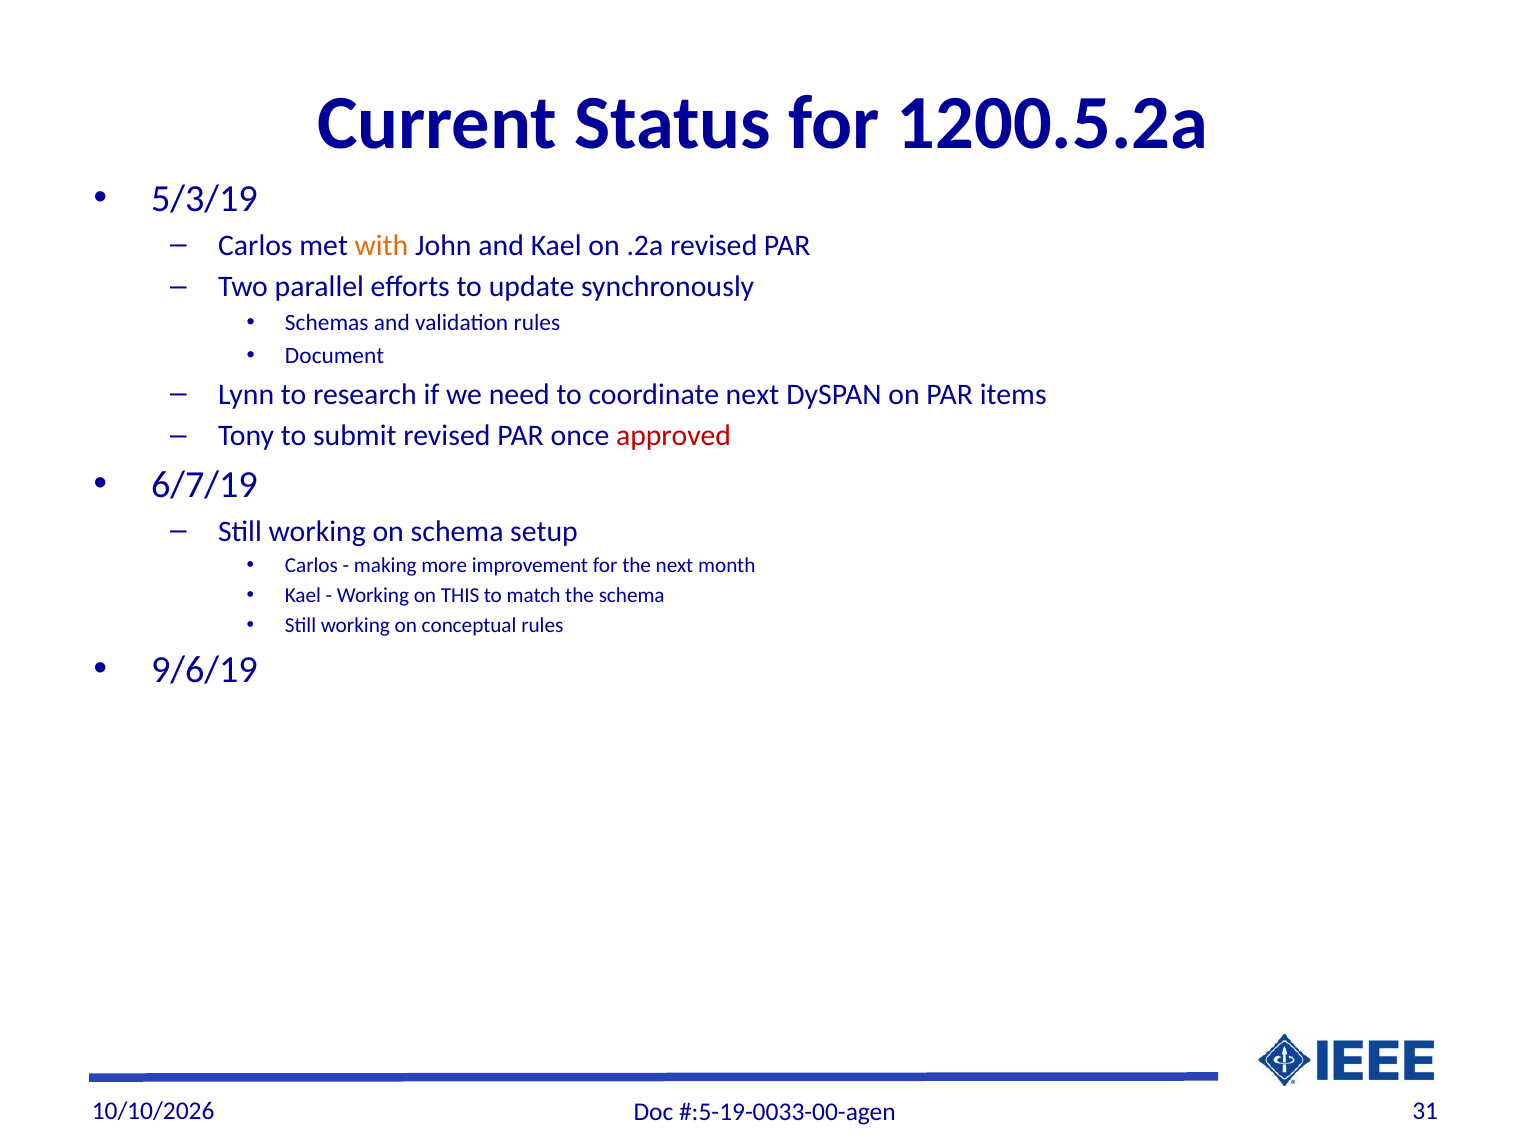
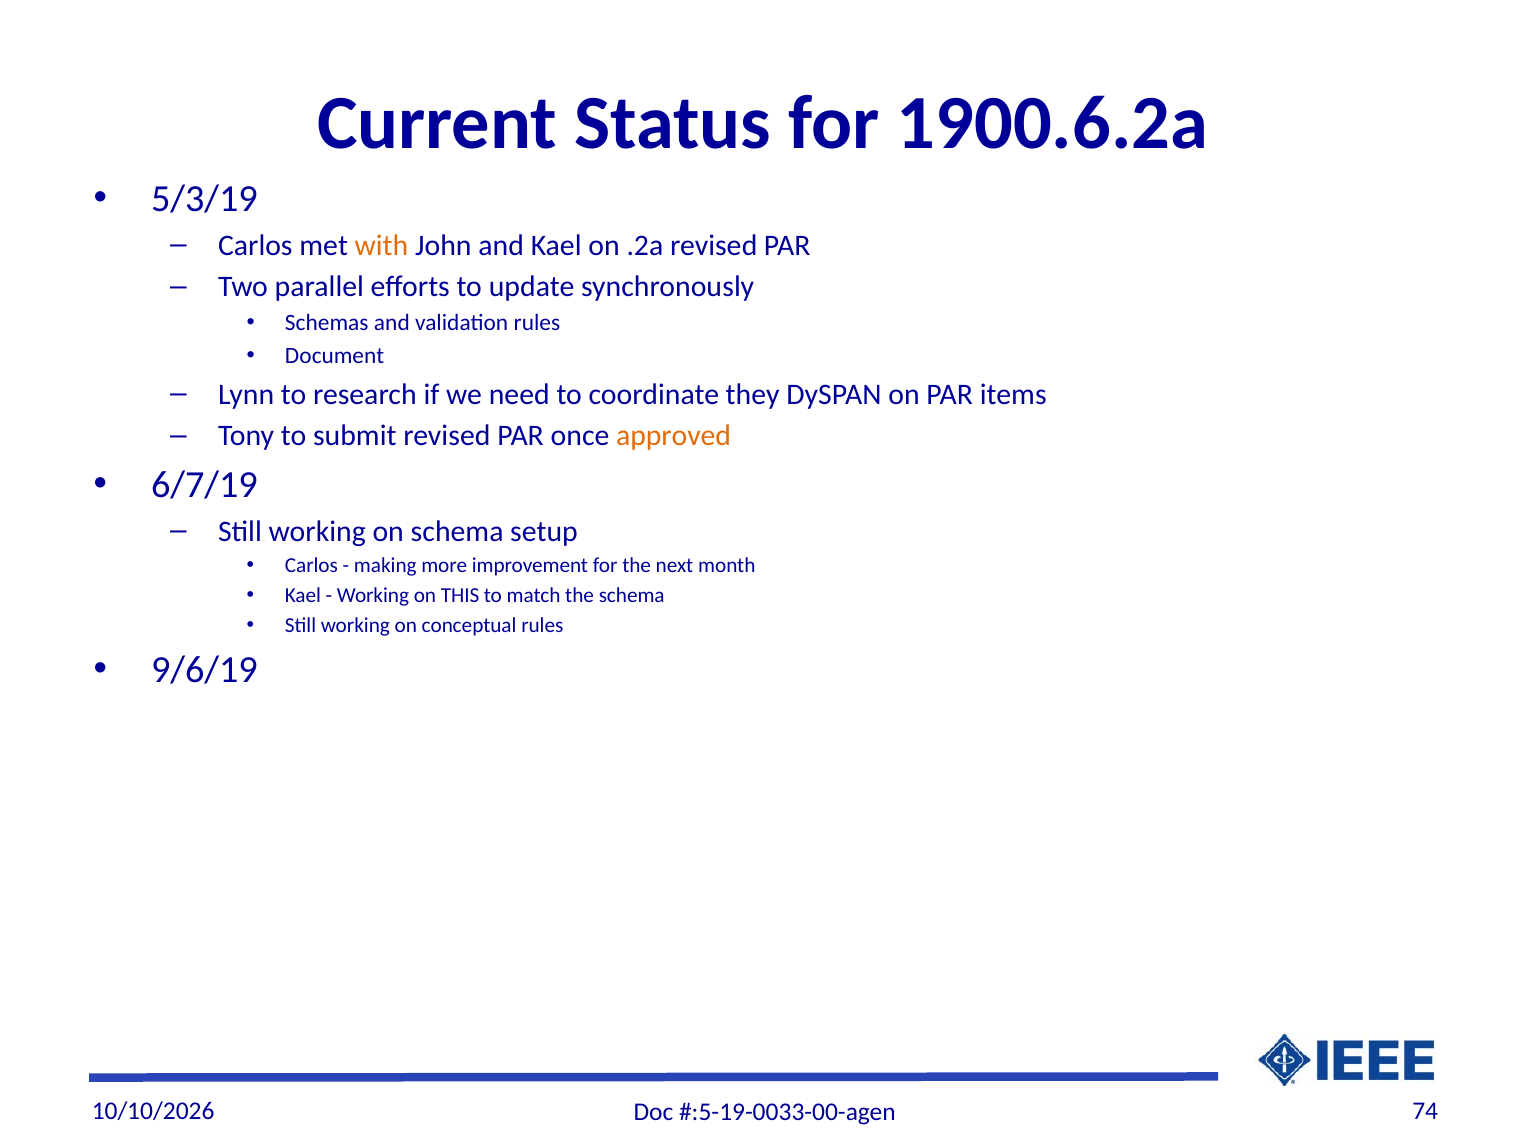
1200.5.2a: 1200.5.2a -> 1900.6.2a (1052, 124)
coordinate next: next -> they (753, 394)
approved colour: red -> orange (674, 436)
31: 31 -> 74 (1425, 1111)
